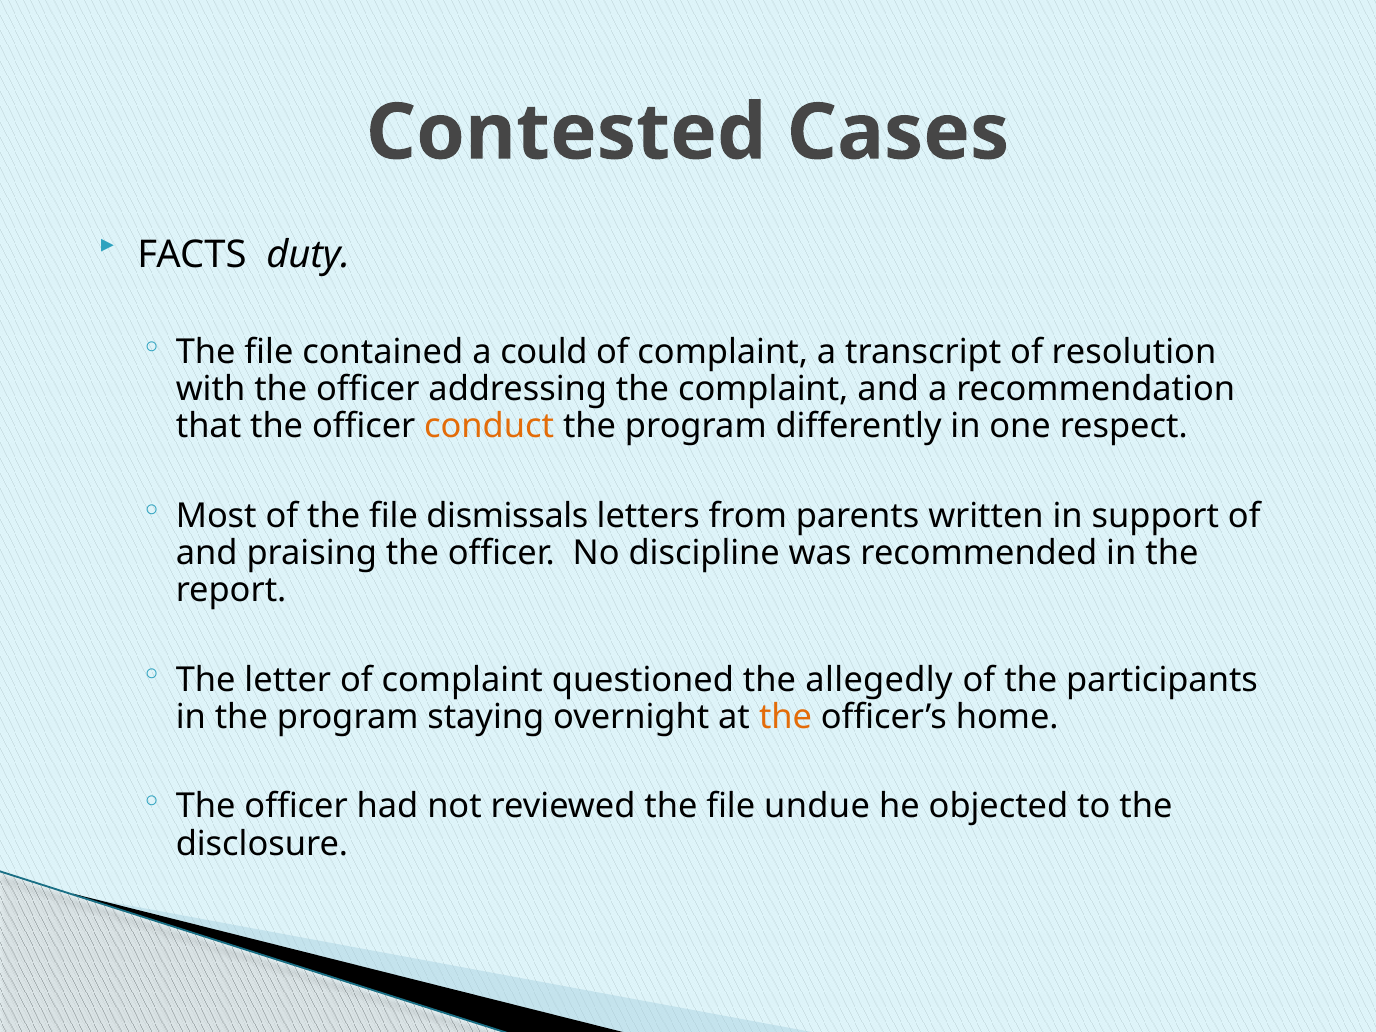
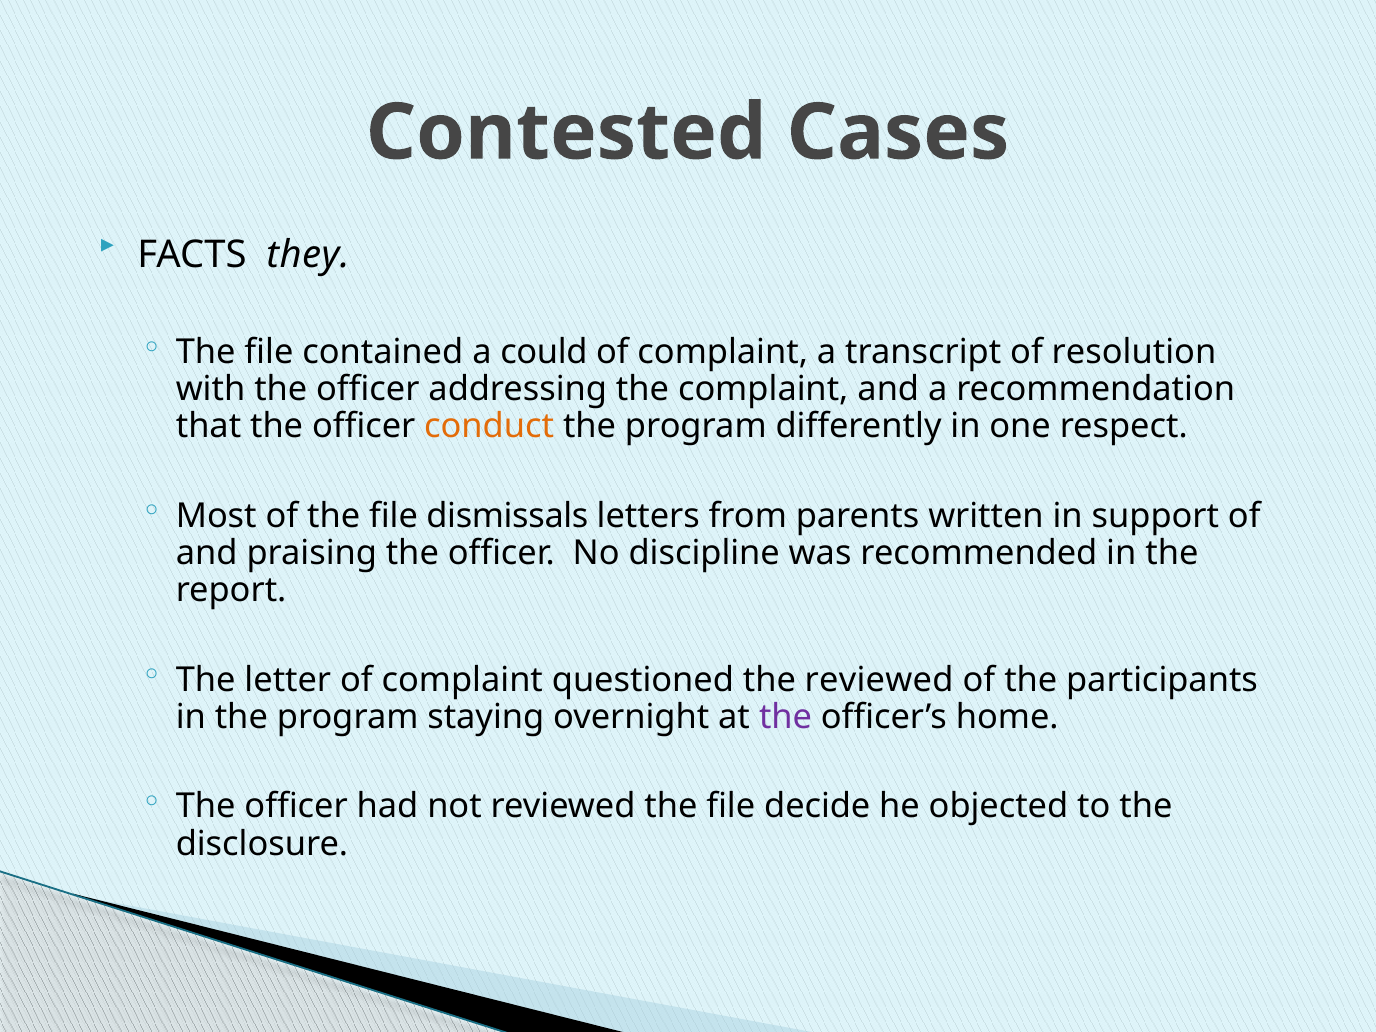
duty: duty -> they (308, 255)
the allegedly: allegedly -> reviewed (879, 680)
the colour: orange -> purple (785, 717)
undue: undue -> decide (817, 807)
